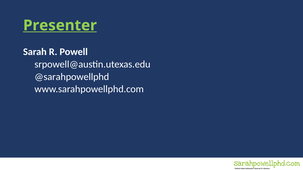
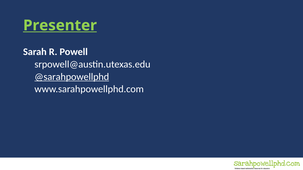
@sarahpowellphd underline: none -> present (72, 77)
